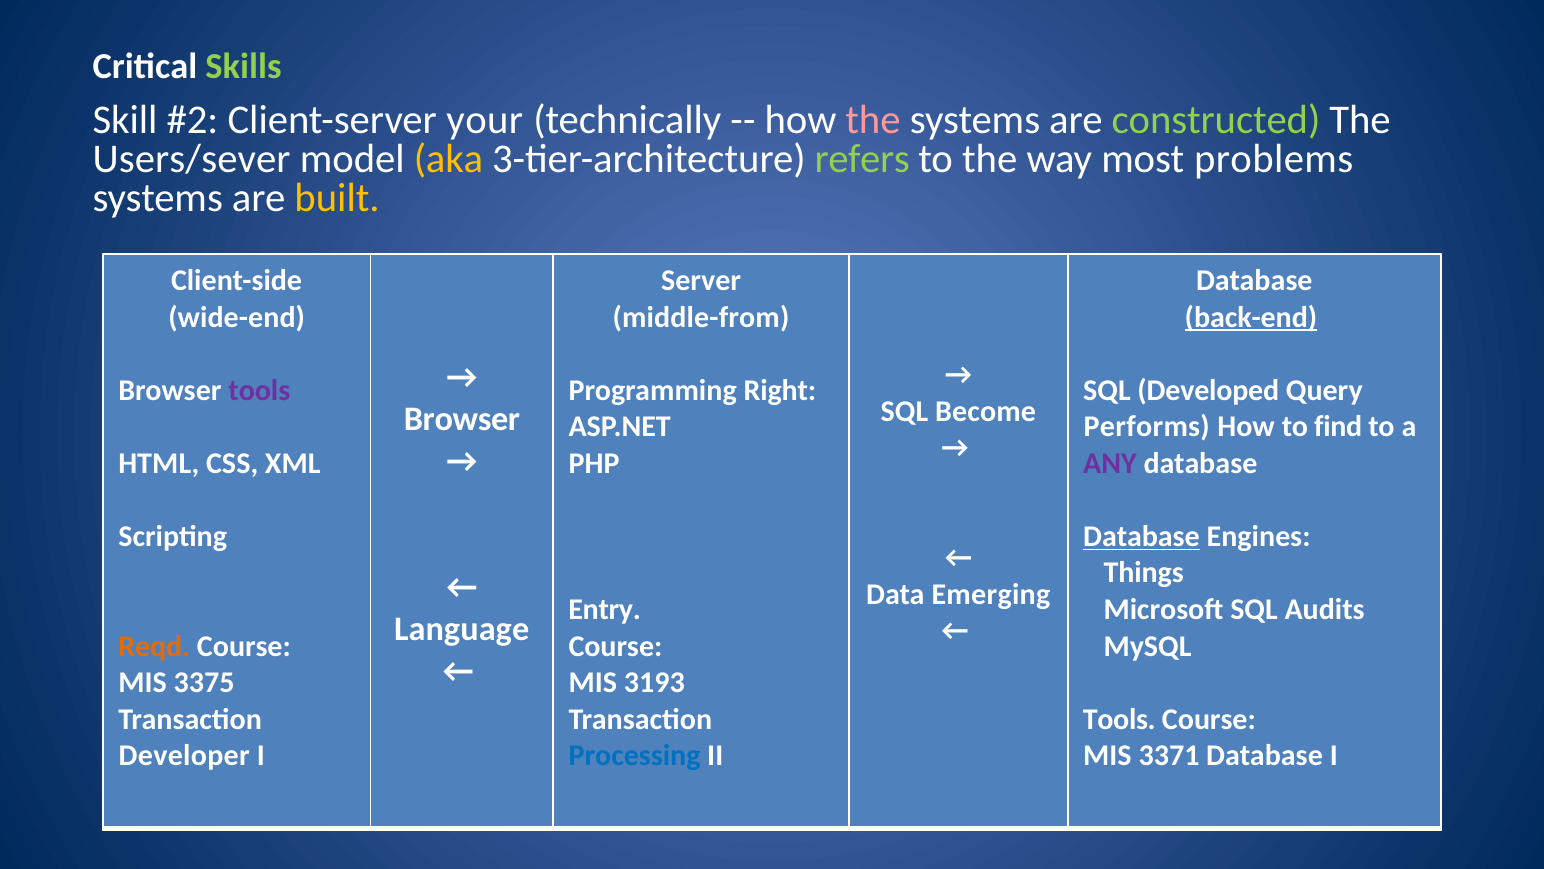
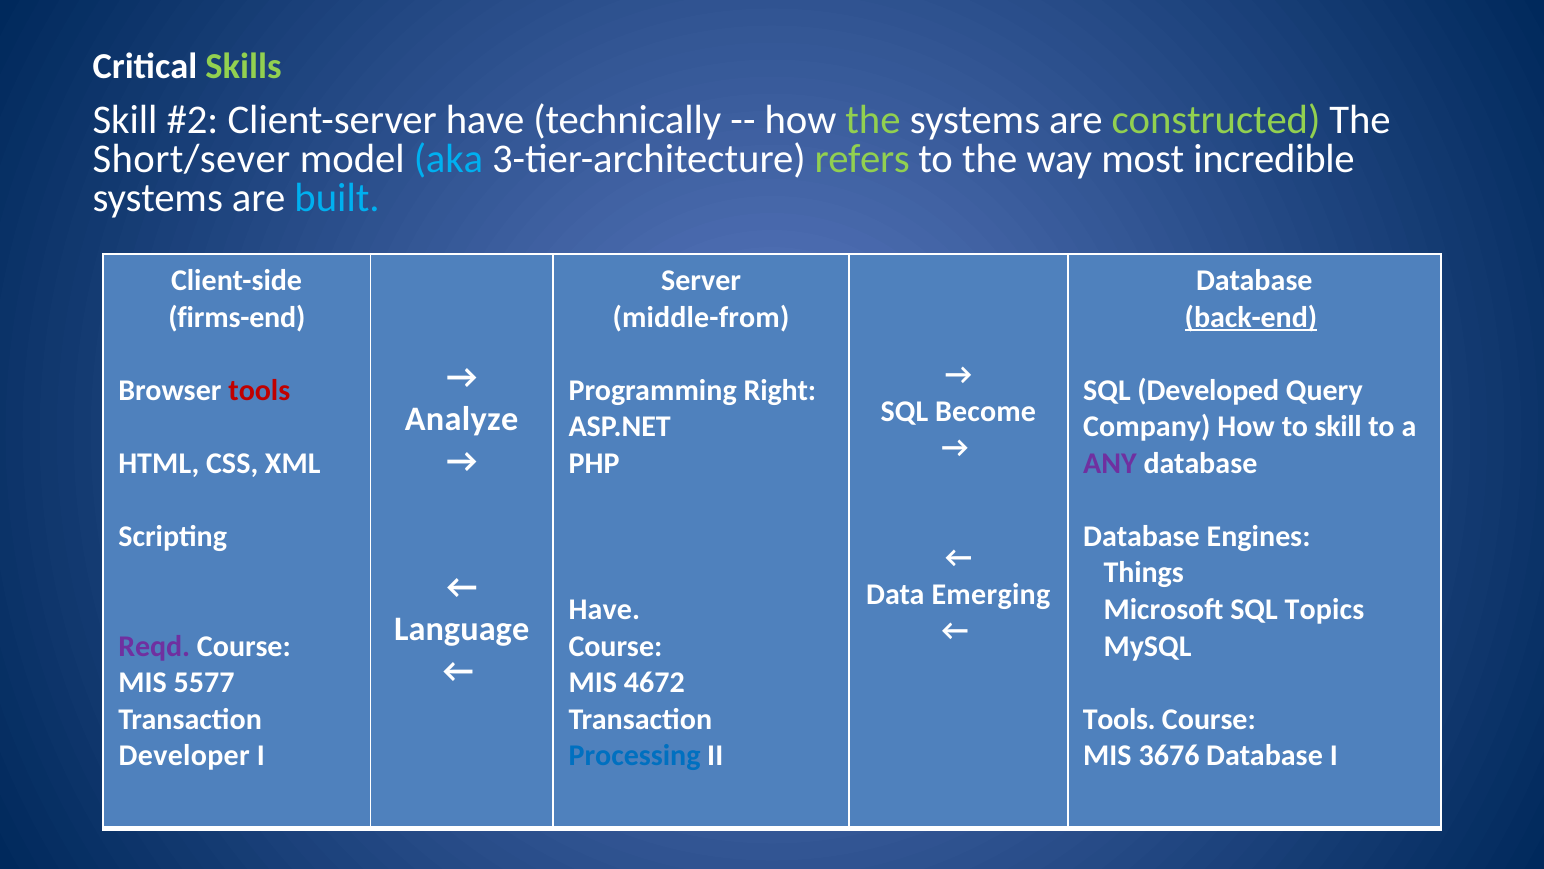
Client-server your: your -> have (485, 120)
the colour: pink -> light green (873, 120)
Users/sever: Users/sever -> Short/sever (191, 159)
aka colour: yellow -> light blue (448, 159)
problems: problems -> incredible (1274, 159)
built colour: yellow -> light blue (337, 198)
wide-end: wide-end -> firms-end (237, 317)
tools colour: purple -> red (259, 390)
Browser: Browser -> Analyze (462, 419)
Performs: Performs -> Company (1147, 427)
to find: find -> skill (1338, 427)
Database underline: present -> none (1141, 536)
Entry: Entry -> Have (604, 609)
Audits: Audits -> Topics (1324, 609)
Reqd colour: orange -> purple (154, 646)
3375: 3375 -> 5577 (204, 682)
3193: 3193 -> 4672 (654, 682)
3371: 3371 -> 3676 (1169, 755)
